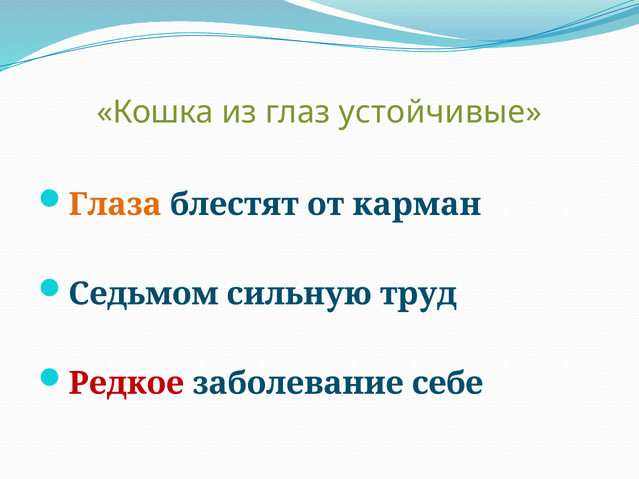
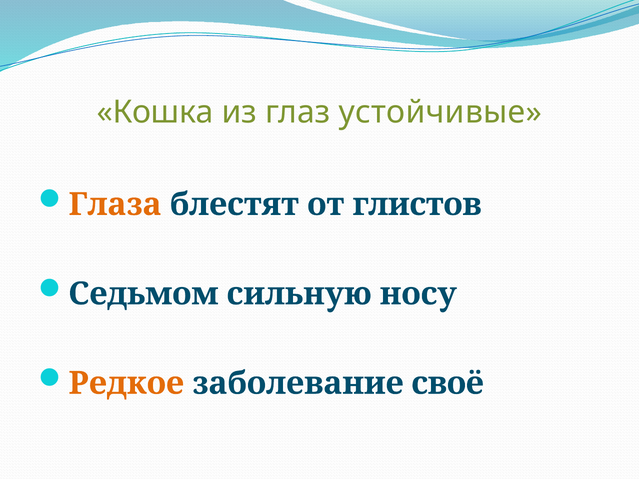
карман: карман -> глистов (417, 205)
труд: труд -> носу (418, 294)
Редкое colour: red -> orange (126, 383)
себе: себе -> своё (448, 383)
